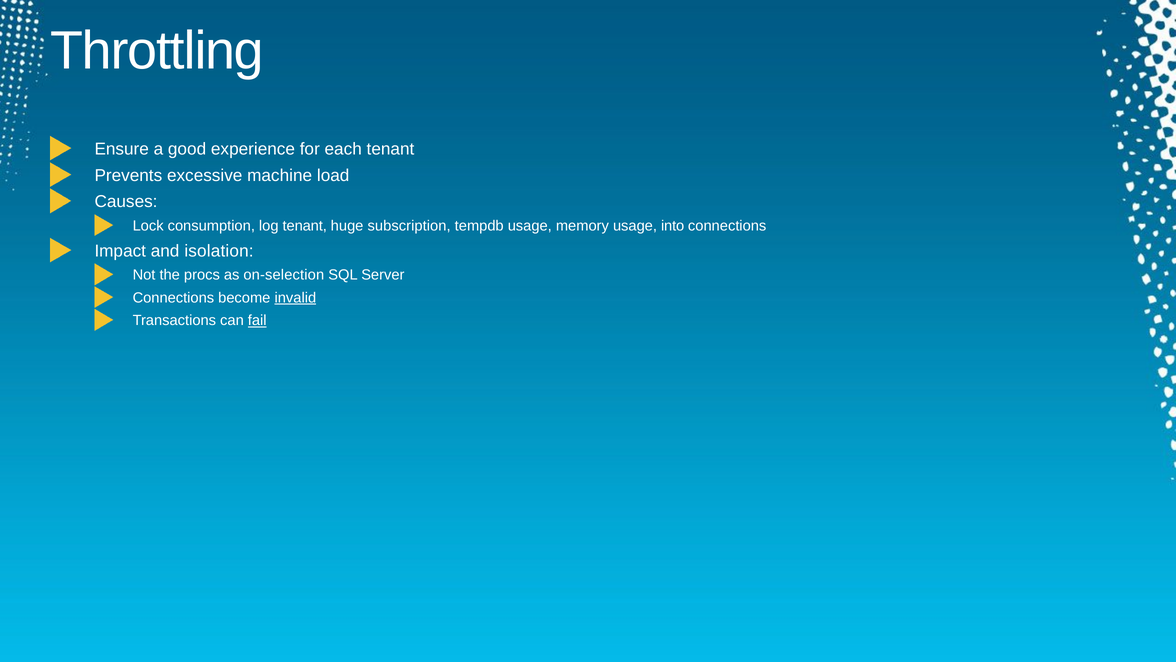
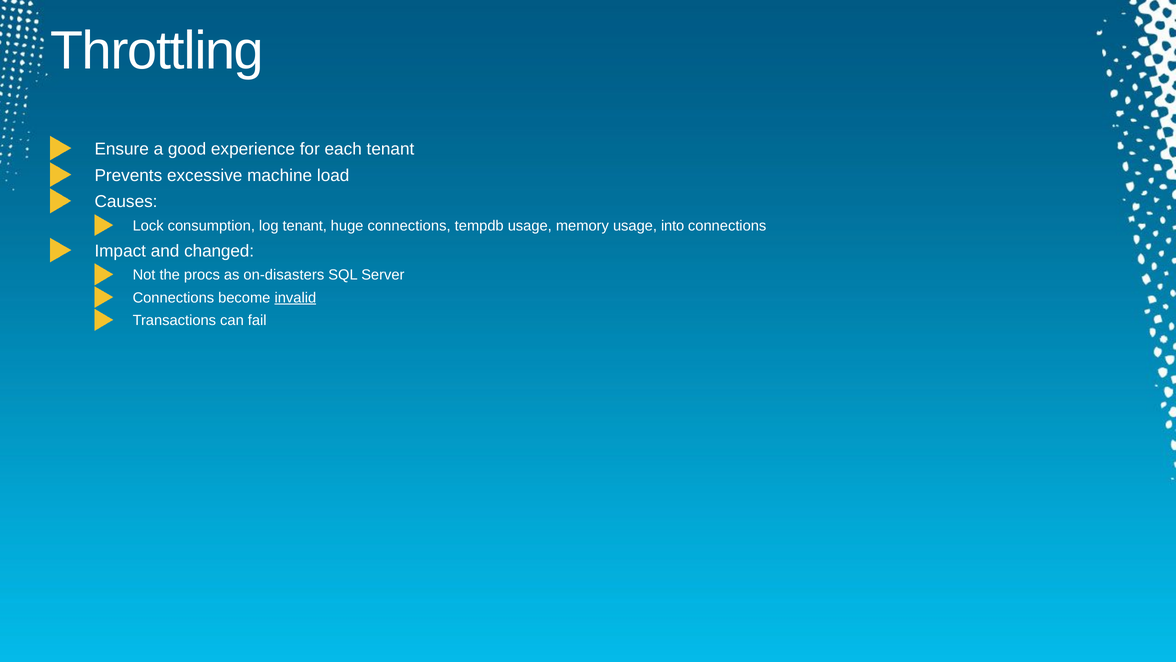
huge subscription: subscription -> connections (409, 226)
isolation: isolation -> changed (219, 251)
on-selection: on-selection -> on-disasters (284, 275)
fail underline: present -> none (257, 320)
